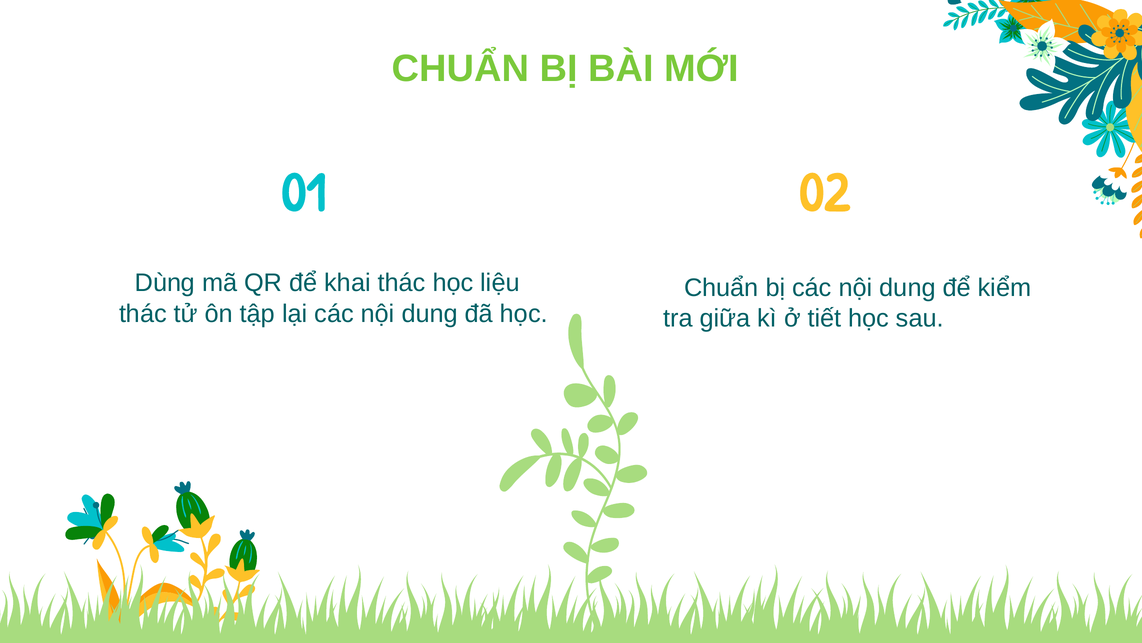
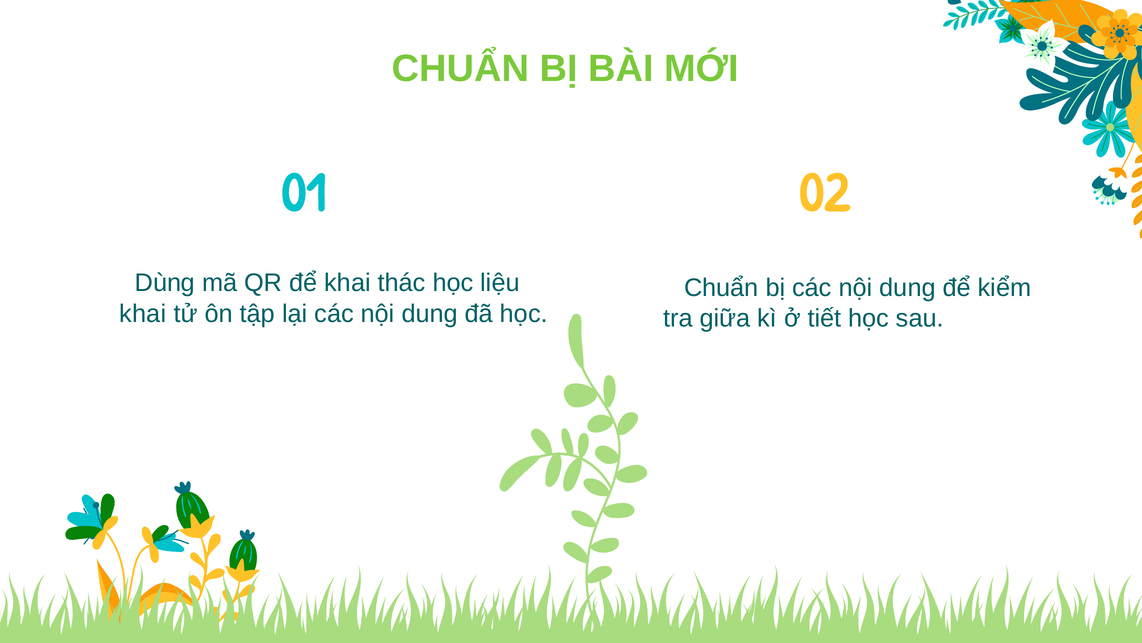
thác: thác -> khai (143, 314)
